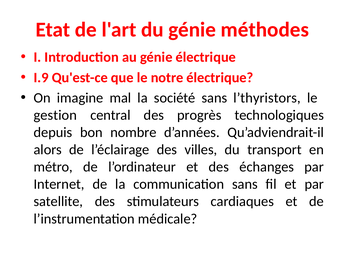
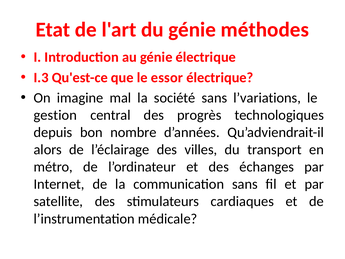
I.9: I.9 -> I.3 (41, 77)
notre: notre -> essor (167, 77)
l’thyristors: l’thyristors -> l’variations (267, 98)
